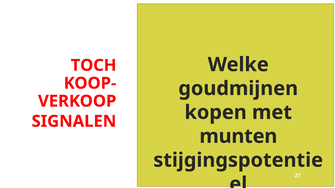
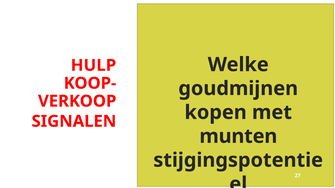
TOCH: TOCH -> HULP (93, 65)
